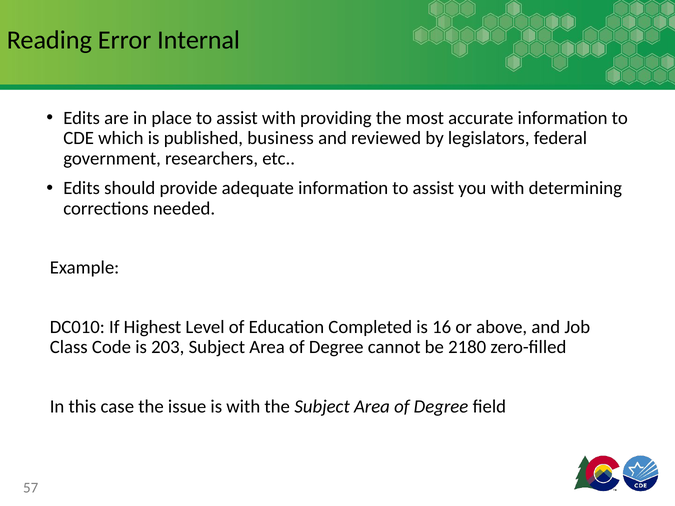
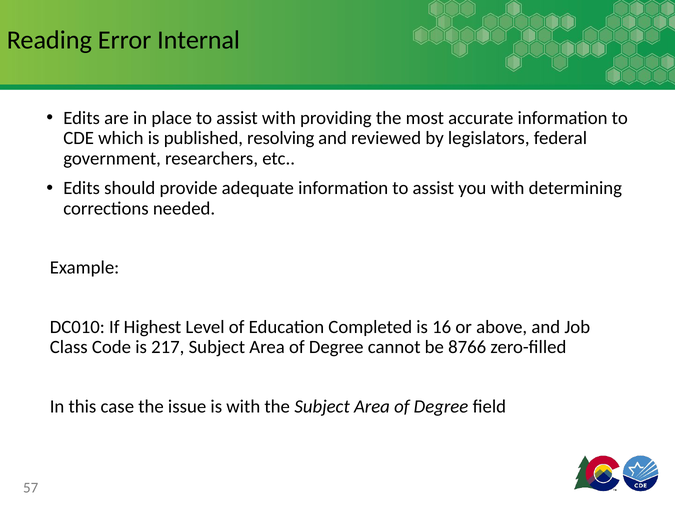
business: business -> resolving (281, 138)
203: 203 -> 217 (168, 347)
2180: 2180 -> 8766 (467, 347)
